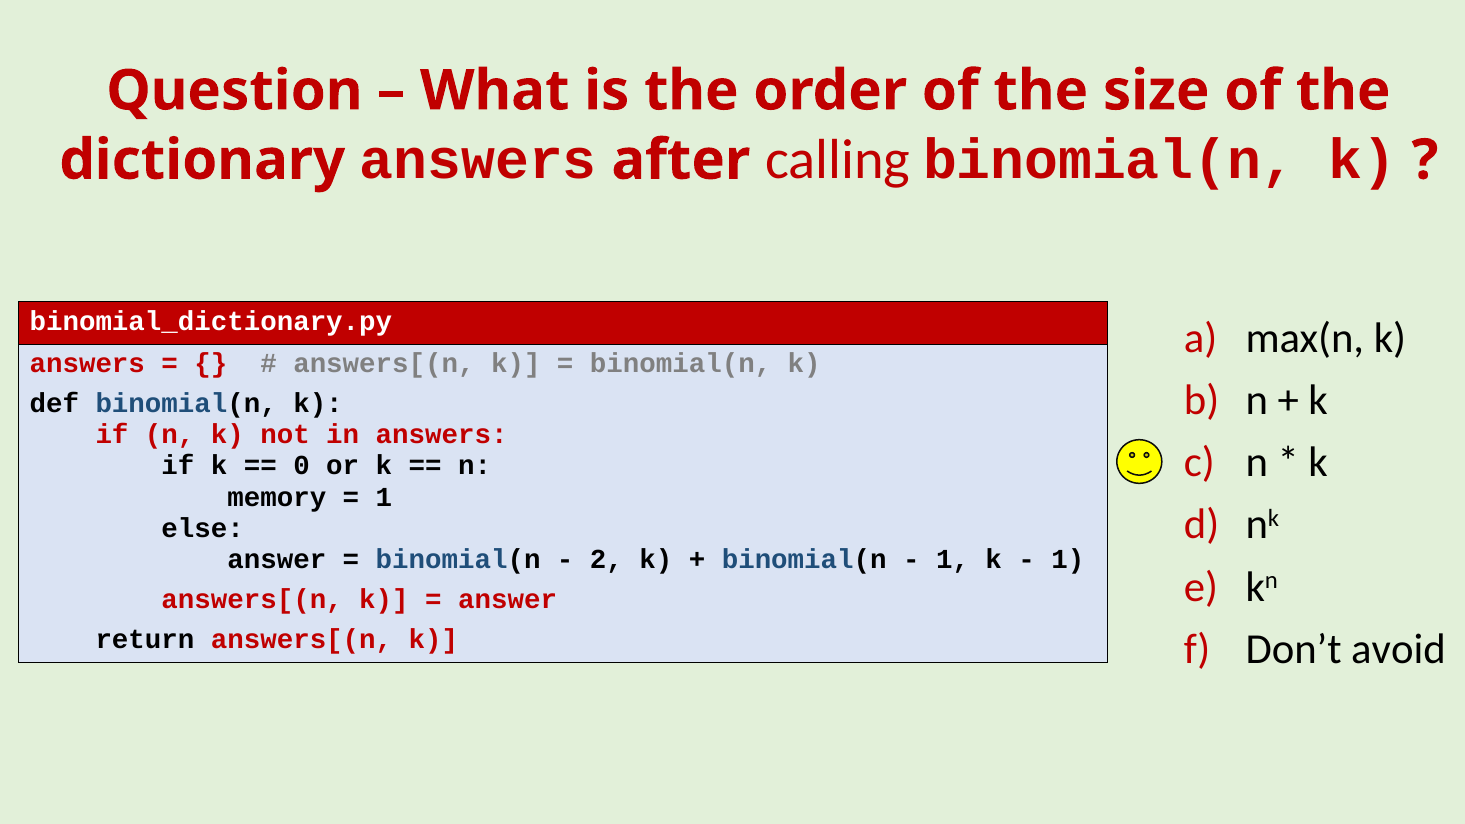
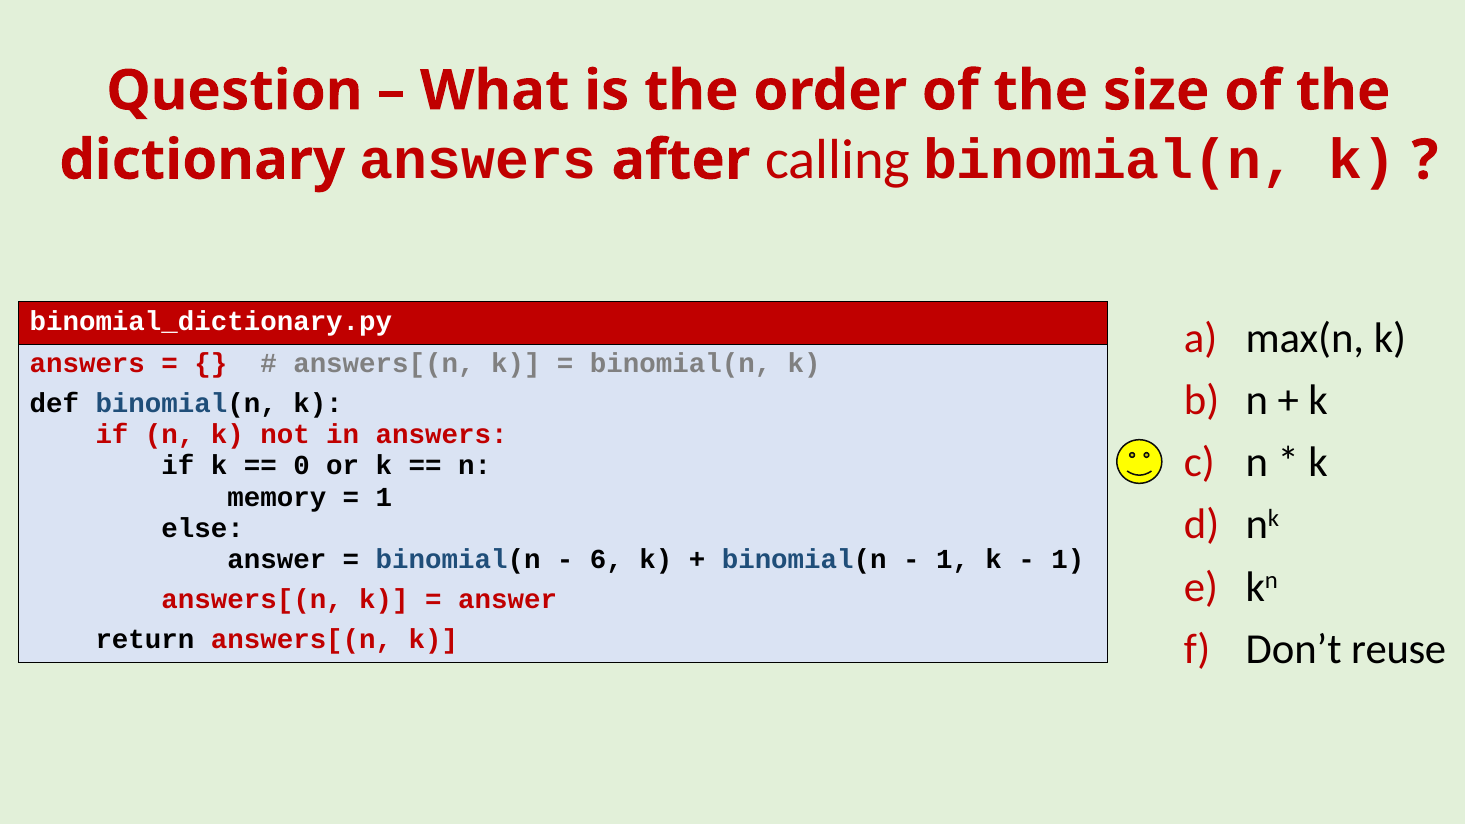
2: 2 -> 6 (606, 559)
avoid: avoid -> reuse (1399, 649)
